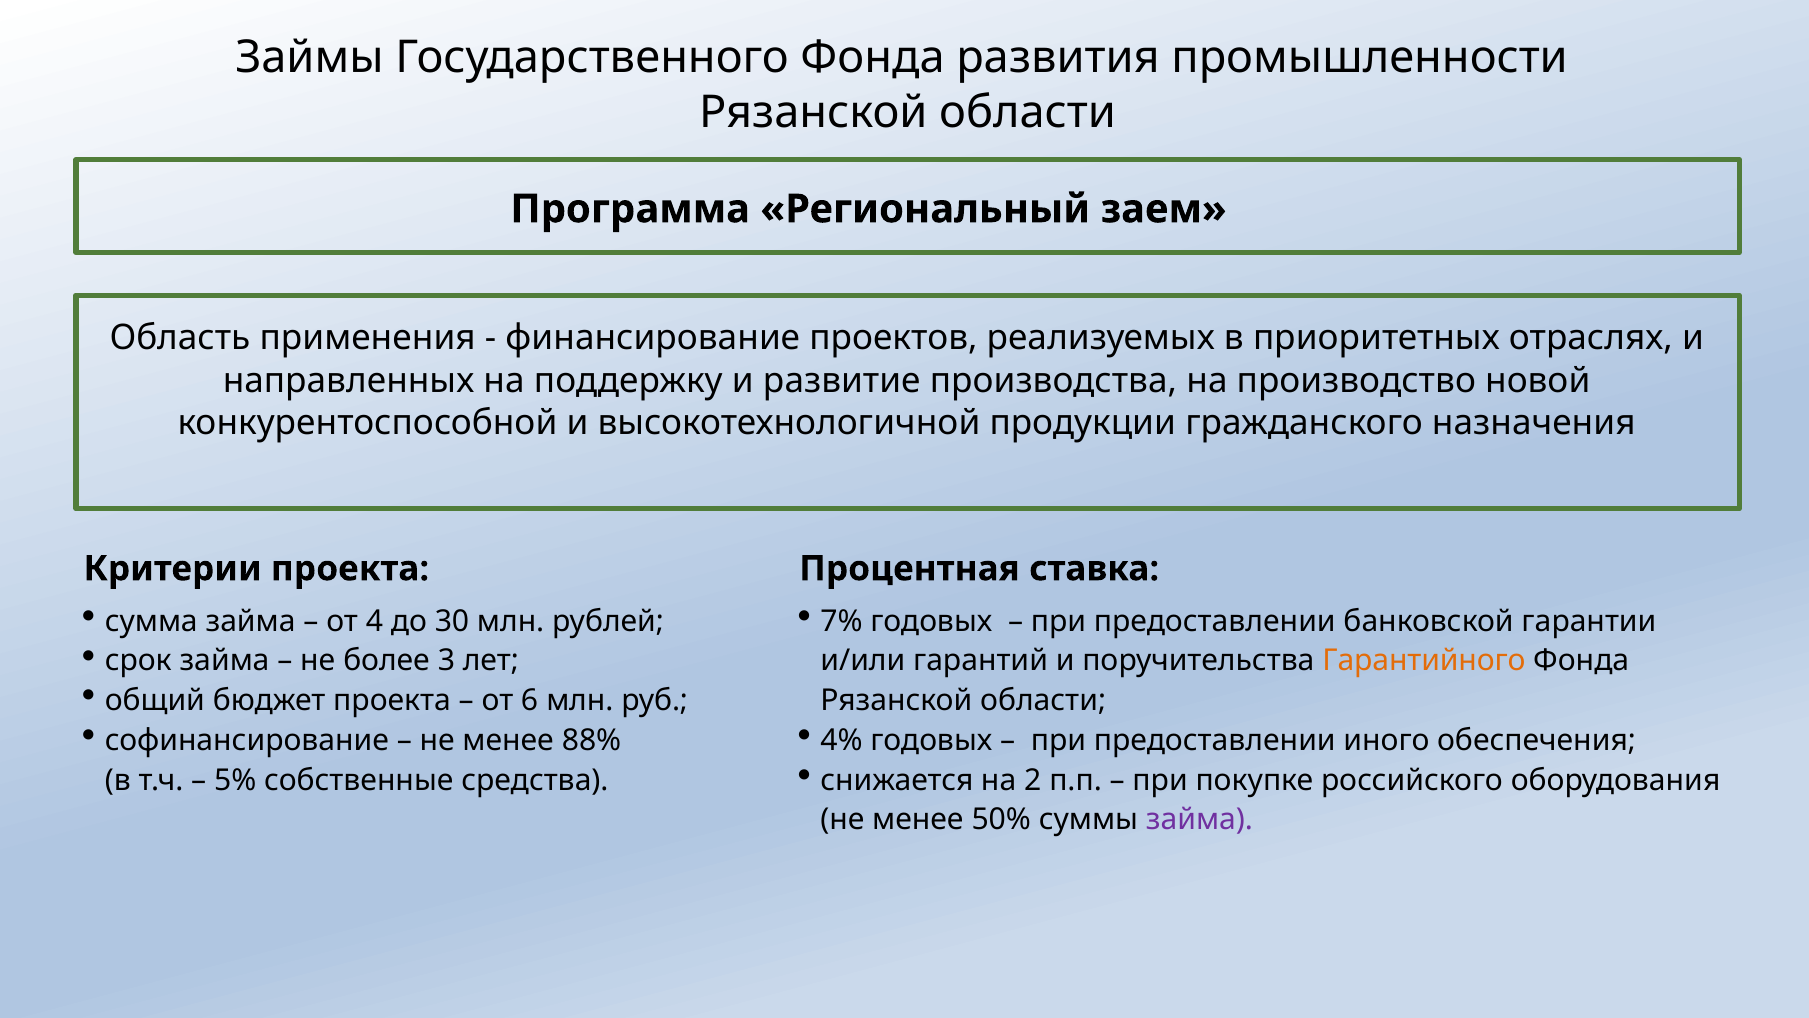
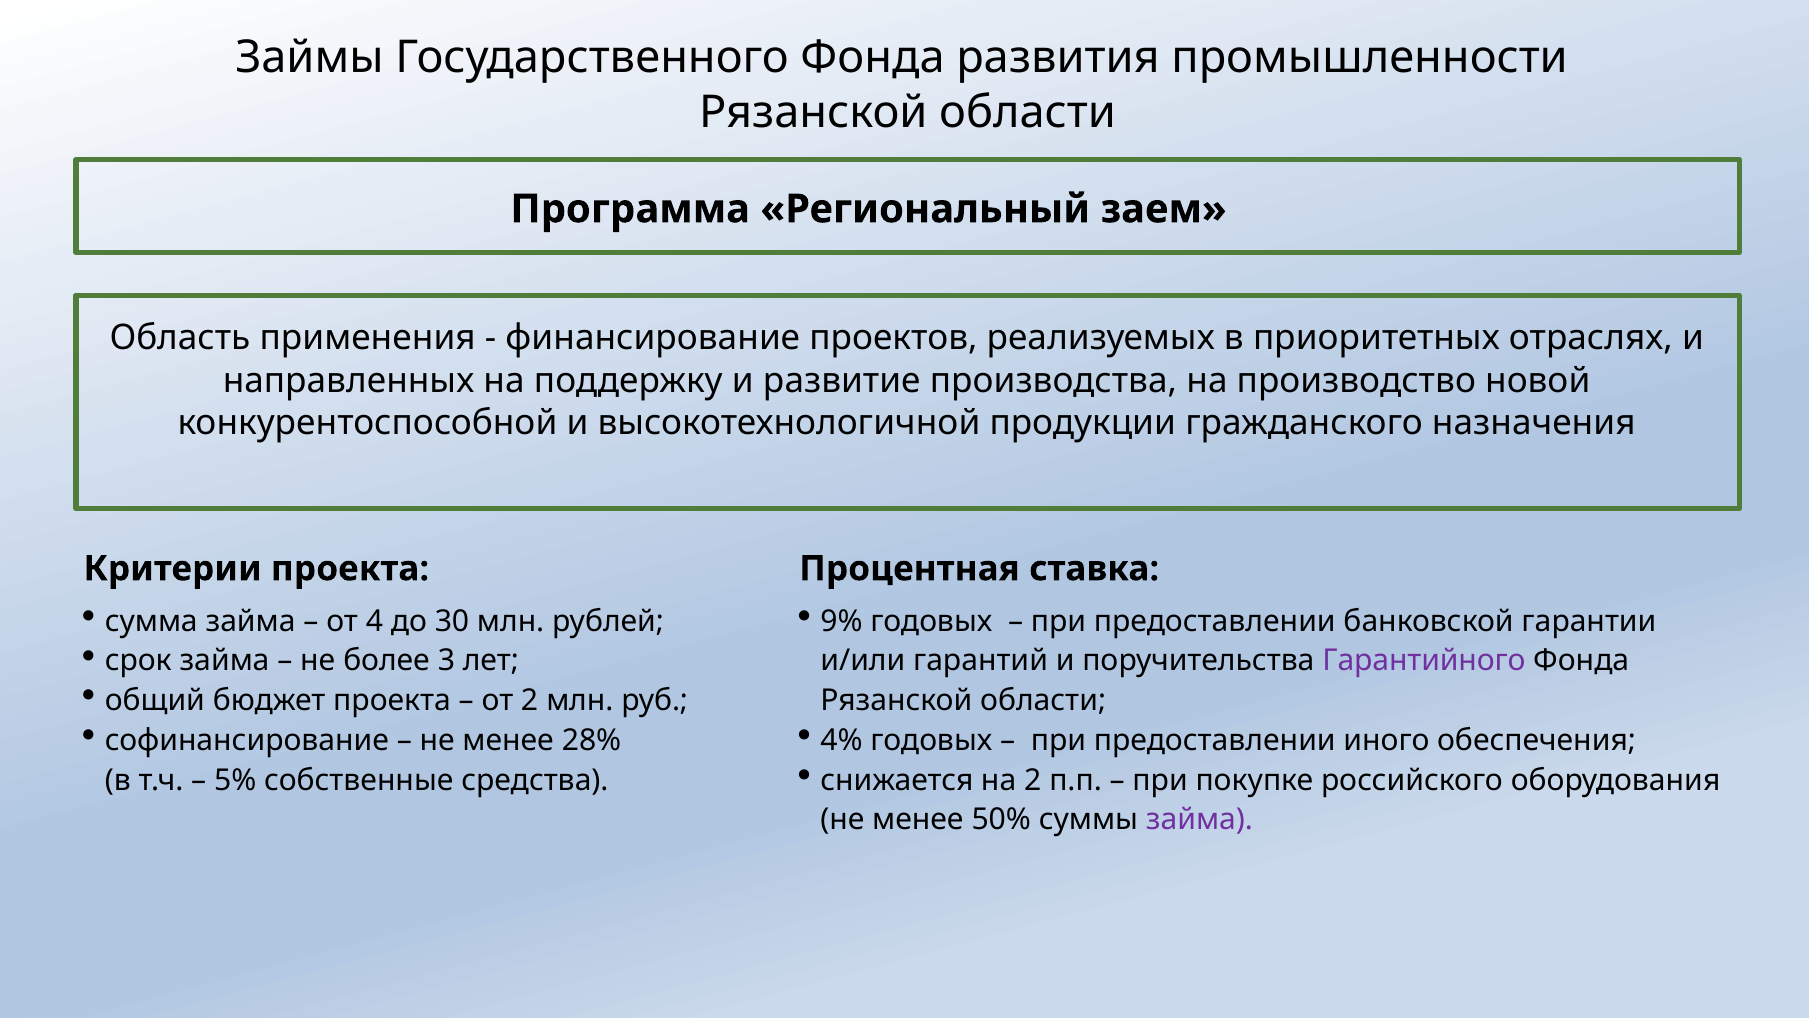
7%: 7% -> 9% (842, 621)
Гарантийного colour: orange -> purple (1424, 661)
от 6: 6 -> 2 (530, 700)
88%: 88% -> 28% (592, 740)
